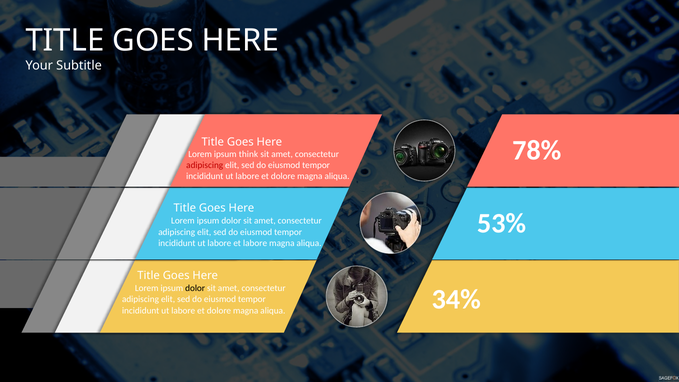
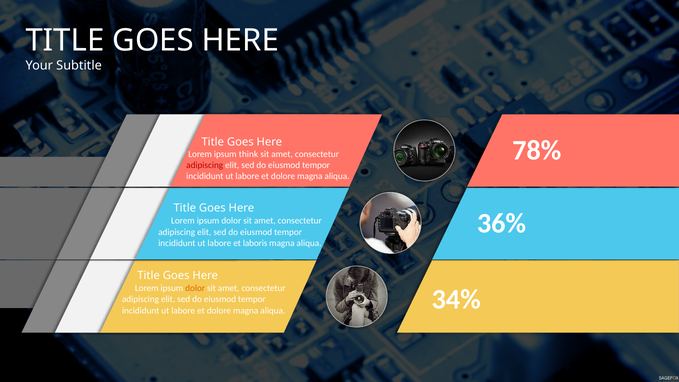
53%: 53% -> 36% (502, 223)
et labore: labore -> laboris (255, 243)
dolor colour: black -> orange (195, 288)
